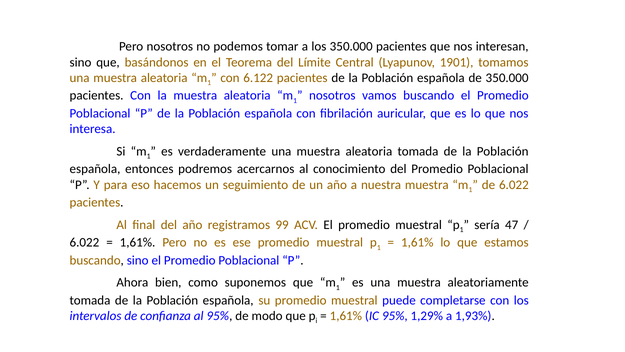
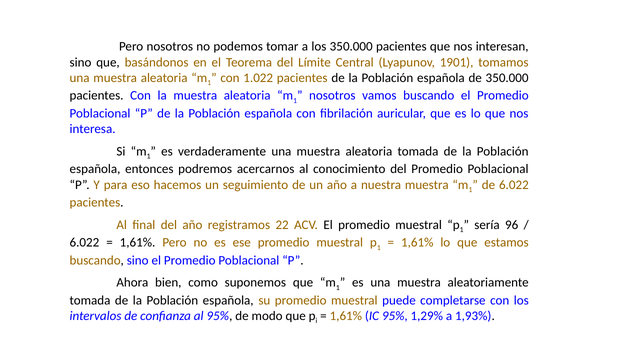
6.122: 6.122 -> 1.022 (258, 78)
99: 99 -> 22 (282, 224)
47: 47 -> 96 (512, 224)
